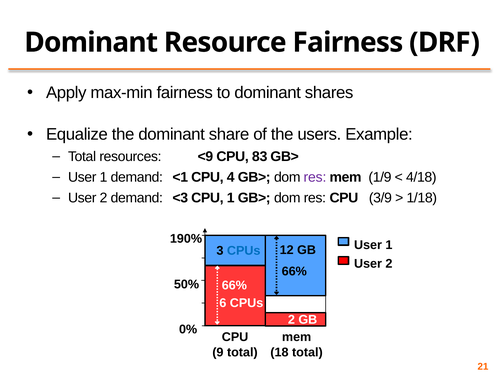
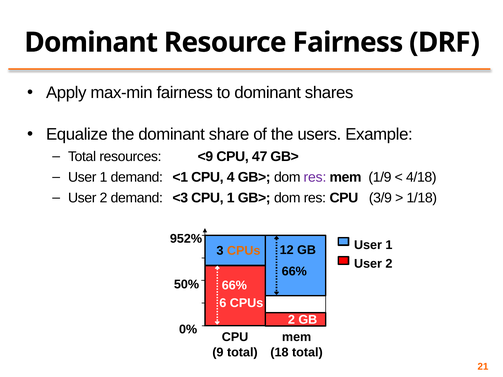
83: 83 -> 47 (260, 157)
190%: 190% -> 952% (186, 239)
CPUs colour: blue -> orange (244, 251)
